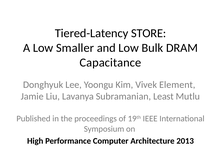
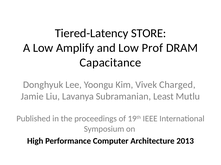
Smaller: Smaller -> Amplify (75, 48)
Bulk: Bulk -> Prof (152, 48)
Element: Element -> Charged (177, 85)
